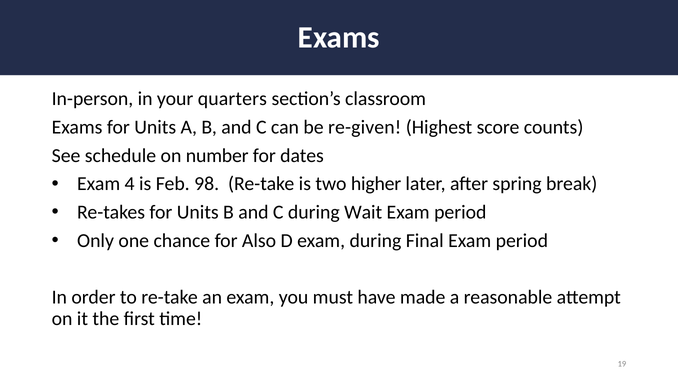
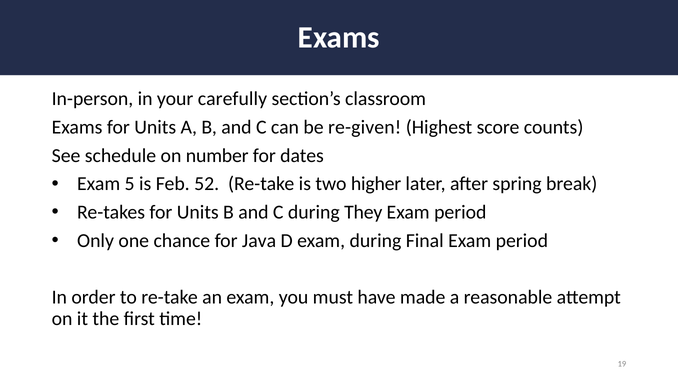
quarters: quarters -> carefully (232, 99)
4: 4 -> 5 (130, 184)
98: 98 -> 52 (207, 184)
Wait: Wait -> They (363, 212)
Also: Also -> Java (259, 241)
